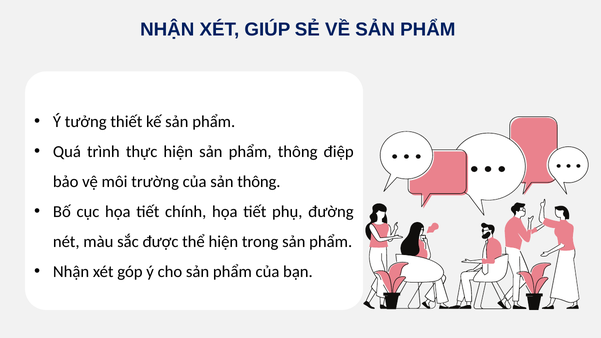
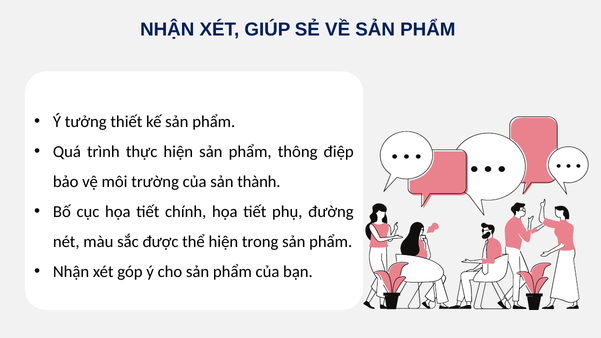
sản thông: thông -> thành (259, 182)
